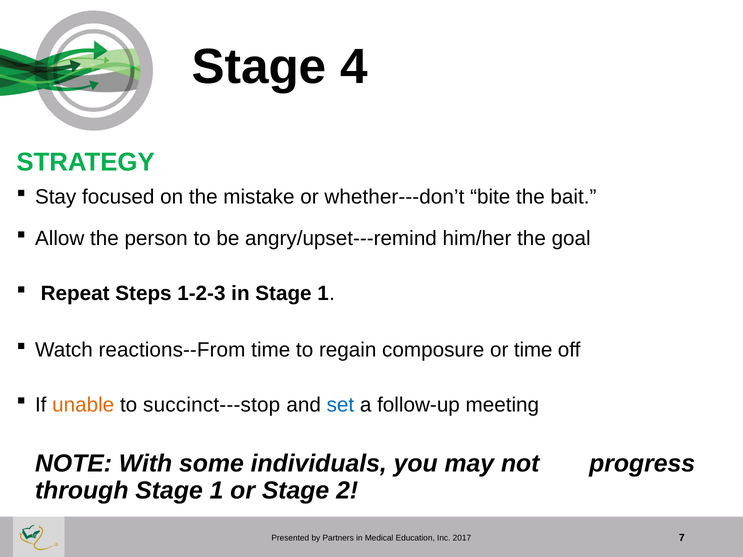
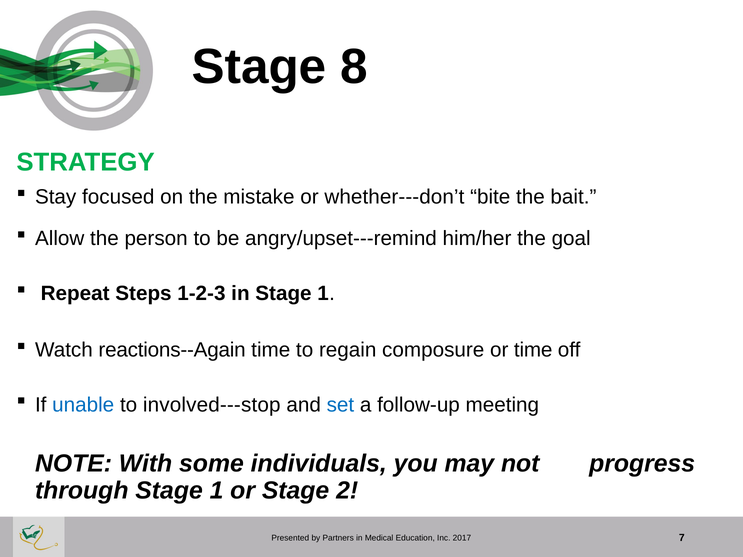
4: 4 -> 8 (354, 67)
reactions--From: reactions--From -> reactions--Again (172, 350)
unable colour: orange -> blue (83, 405)
succinct---stop: succinct---stop -> involved---stop (212, 405)
